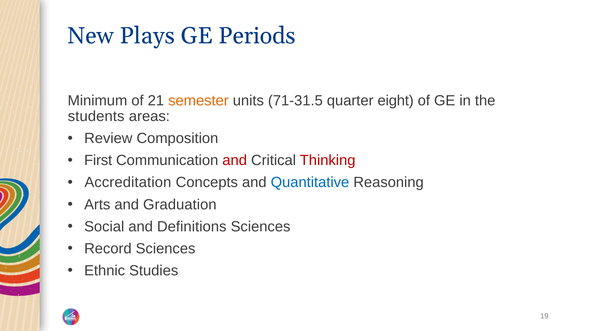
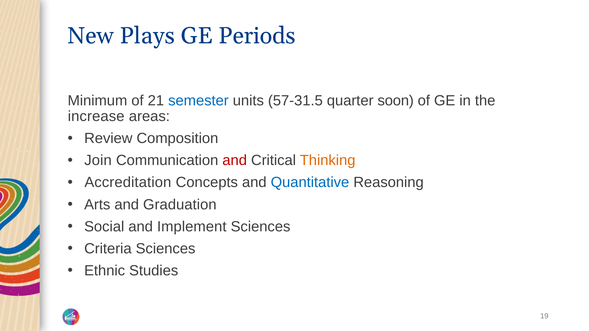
semester colour: orange -> blue (198, 101)
71-31.5: 71-31.5 -> 57-31.5 (295, 101)
eight: eight -> soon (396, 101)
students: students -> increase (96, 117)
First: First -> Join (98, 161)
Thinking colour: red -> orange (328, 161)
Definitions: Definitions -> Implement (192, 227)
Record: Record -> Criteria (108, 249)
